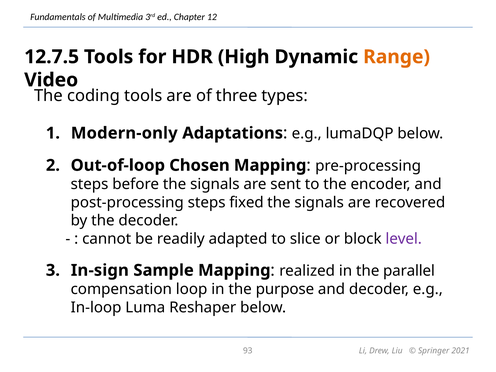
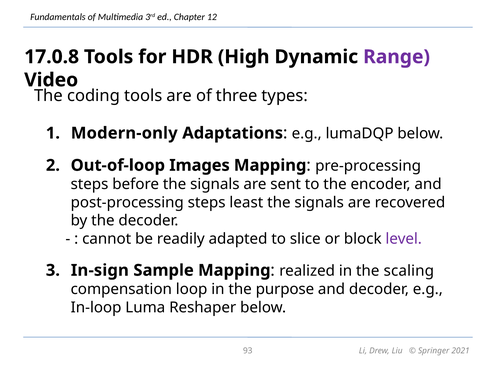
12.7.5: 12.7.5 -> 17.0.8 (52, 57)
Range colour: orange -> purple (397, 57)
Chosen: Chosen -> Images (200, 165)
fixed: fixed -> least (246, 202)
parallel: parallel -> scaling (409, 271)
